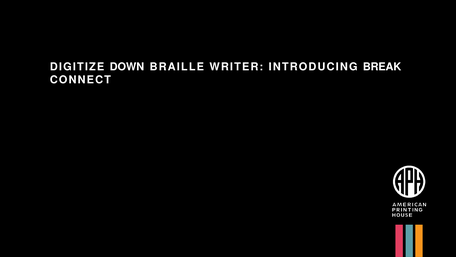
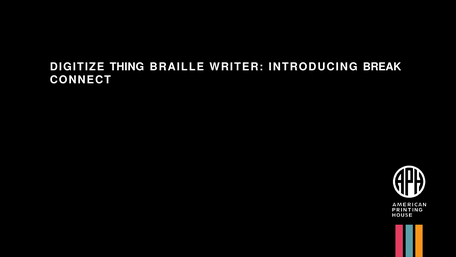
DOWN: DOWN -> THING (127, 67)
